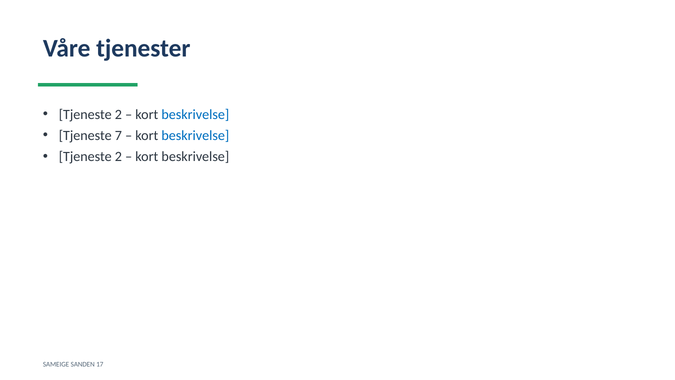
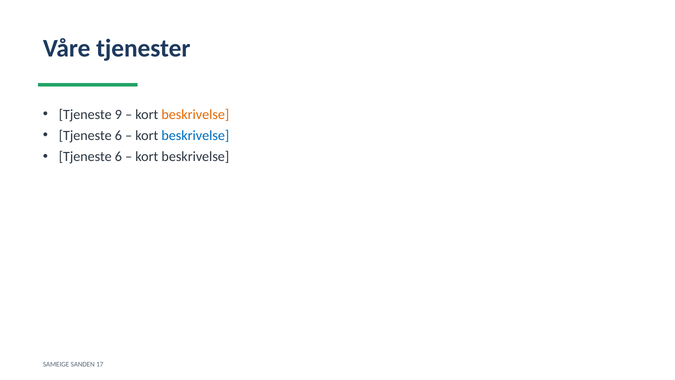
2: 2 -> 9 (118, 114)
beskrivelse colour: blue -> orange (195, 114)
7: 7 -> 6 (118, 135)
2: 2 -> 6 (118, 157)
